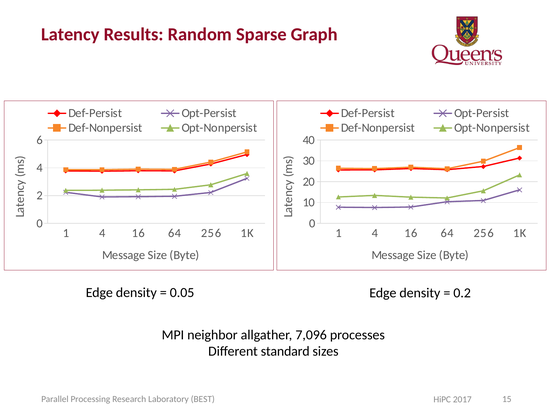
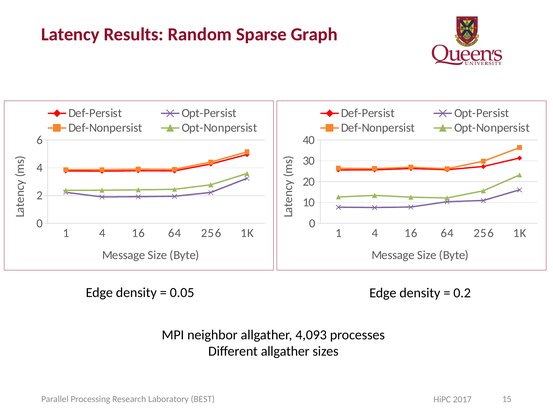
7,096: 7,096 -> 4,093 (311, 335)
Different standard: standard -> allgather (285, 351)
